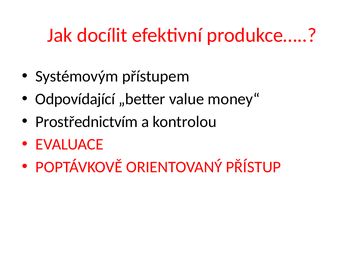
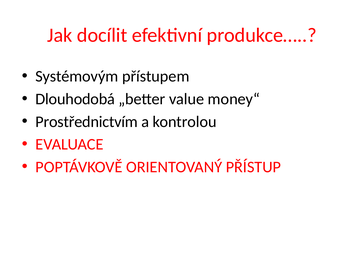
Odpovídající: Odpovídající -> Dlouhodobá (75, 99)
